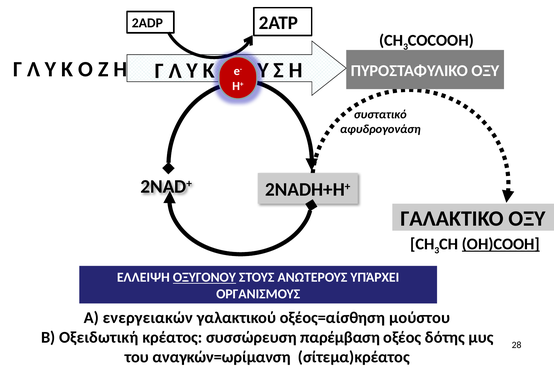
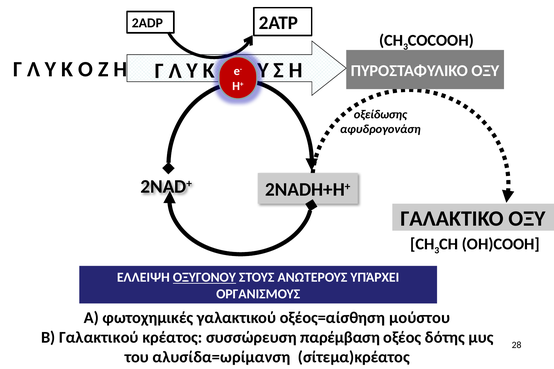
συστατικό: συστατικό -> οξείδωσης (380, 115)
OH)COOH underline: present -> none (501, 244)
ενεργειακών: ενεργειακών -> φωτοχημικές (148, 318)
Β Οξειδωτική: Οξειδωτική -> Γαλακτικού (99, 338)
αναγκών=ωρίμανση: αναγκών=ωρίμανση -> αλυσίδα=ωρίμανση (222, 357)
